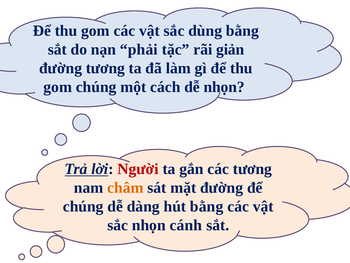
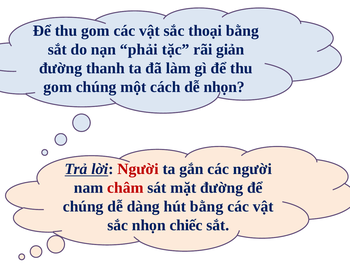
dùng: dùng -> thoại (205, 31)
đường tương: tương -> thanh (105, 68)
các tương: tương -> người (252, 169)
châm colour: orange -> red (125, 187)
cánh: cánh -> chiếc (186, 225)
